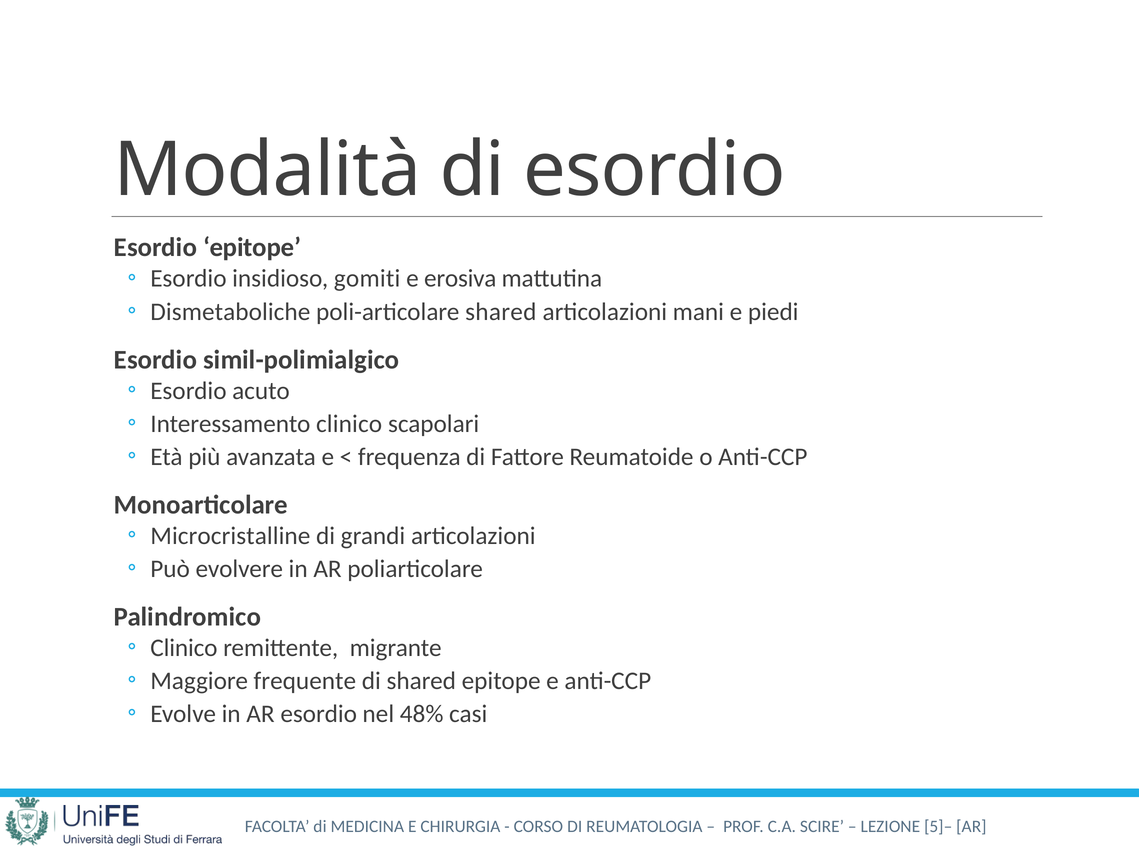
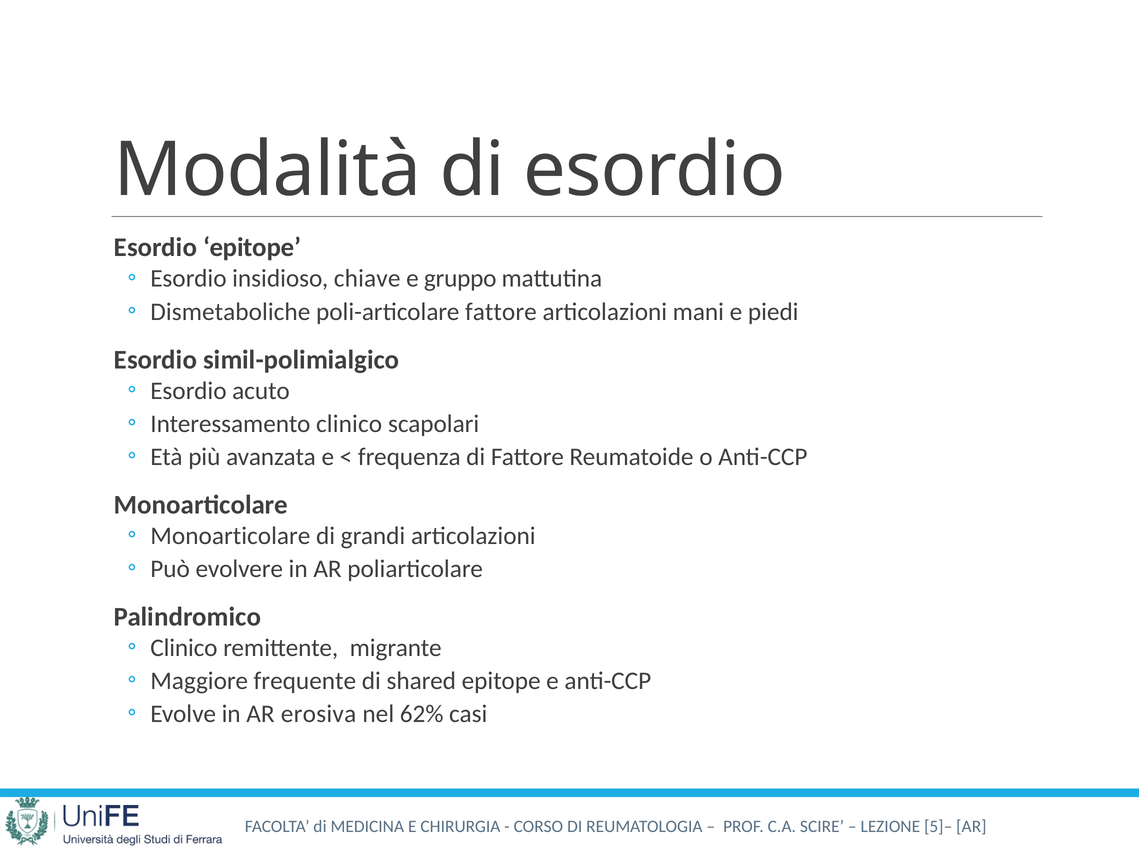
gomiti: gomiti -> chiave (367, 279)
erosiva: erosiva -> gruppo (460, 279)
poli-articolare shared: shared -> fattore (501, 312)
Microcristalline: Microcristalline -> Monoarticolare (230, 536)
AR esordio: esordio -> erosiva (319, 714)
48%: 48% -> 62% (422, 714)
